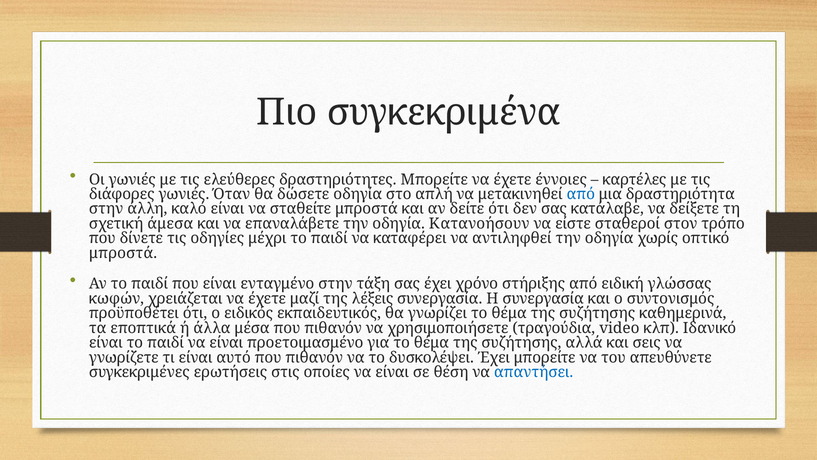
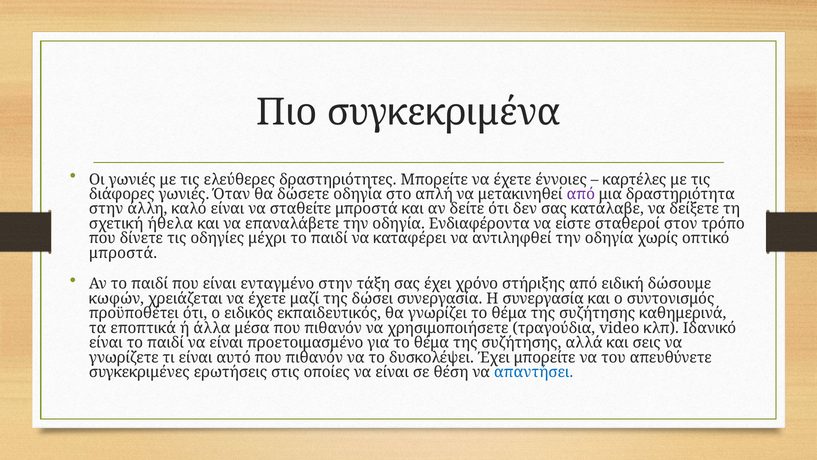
από colour: blue -> purple (581, 194)
άμεσα: άμεσα -> ήθελα (170, 223)
Κατανοήσουν: Κατανοήσουν -> Ενδιαφέροντα (479, 223)
γλώσσας: γλώσσας -> δώσουμε (679, 284)
λέξεις: λέξεις -> δώσει (372, 298)
